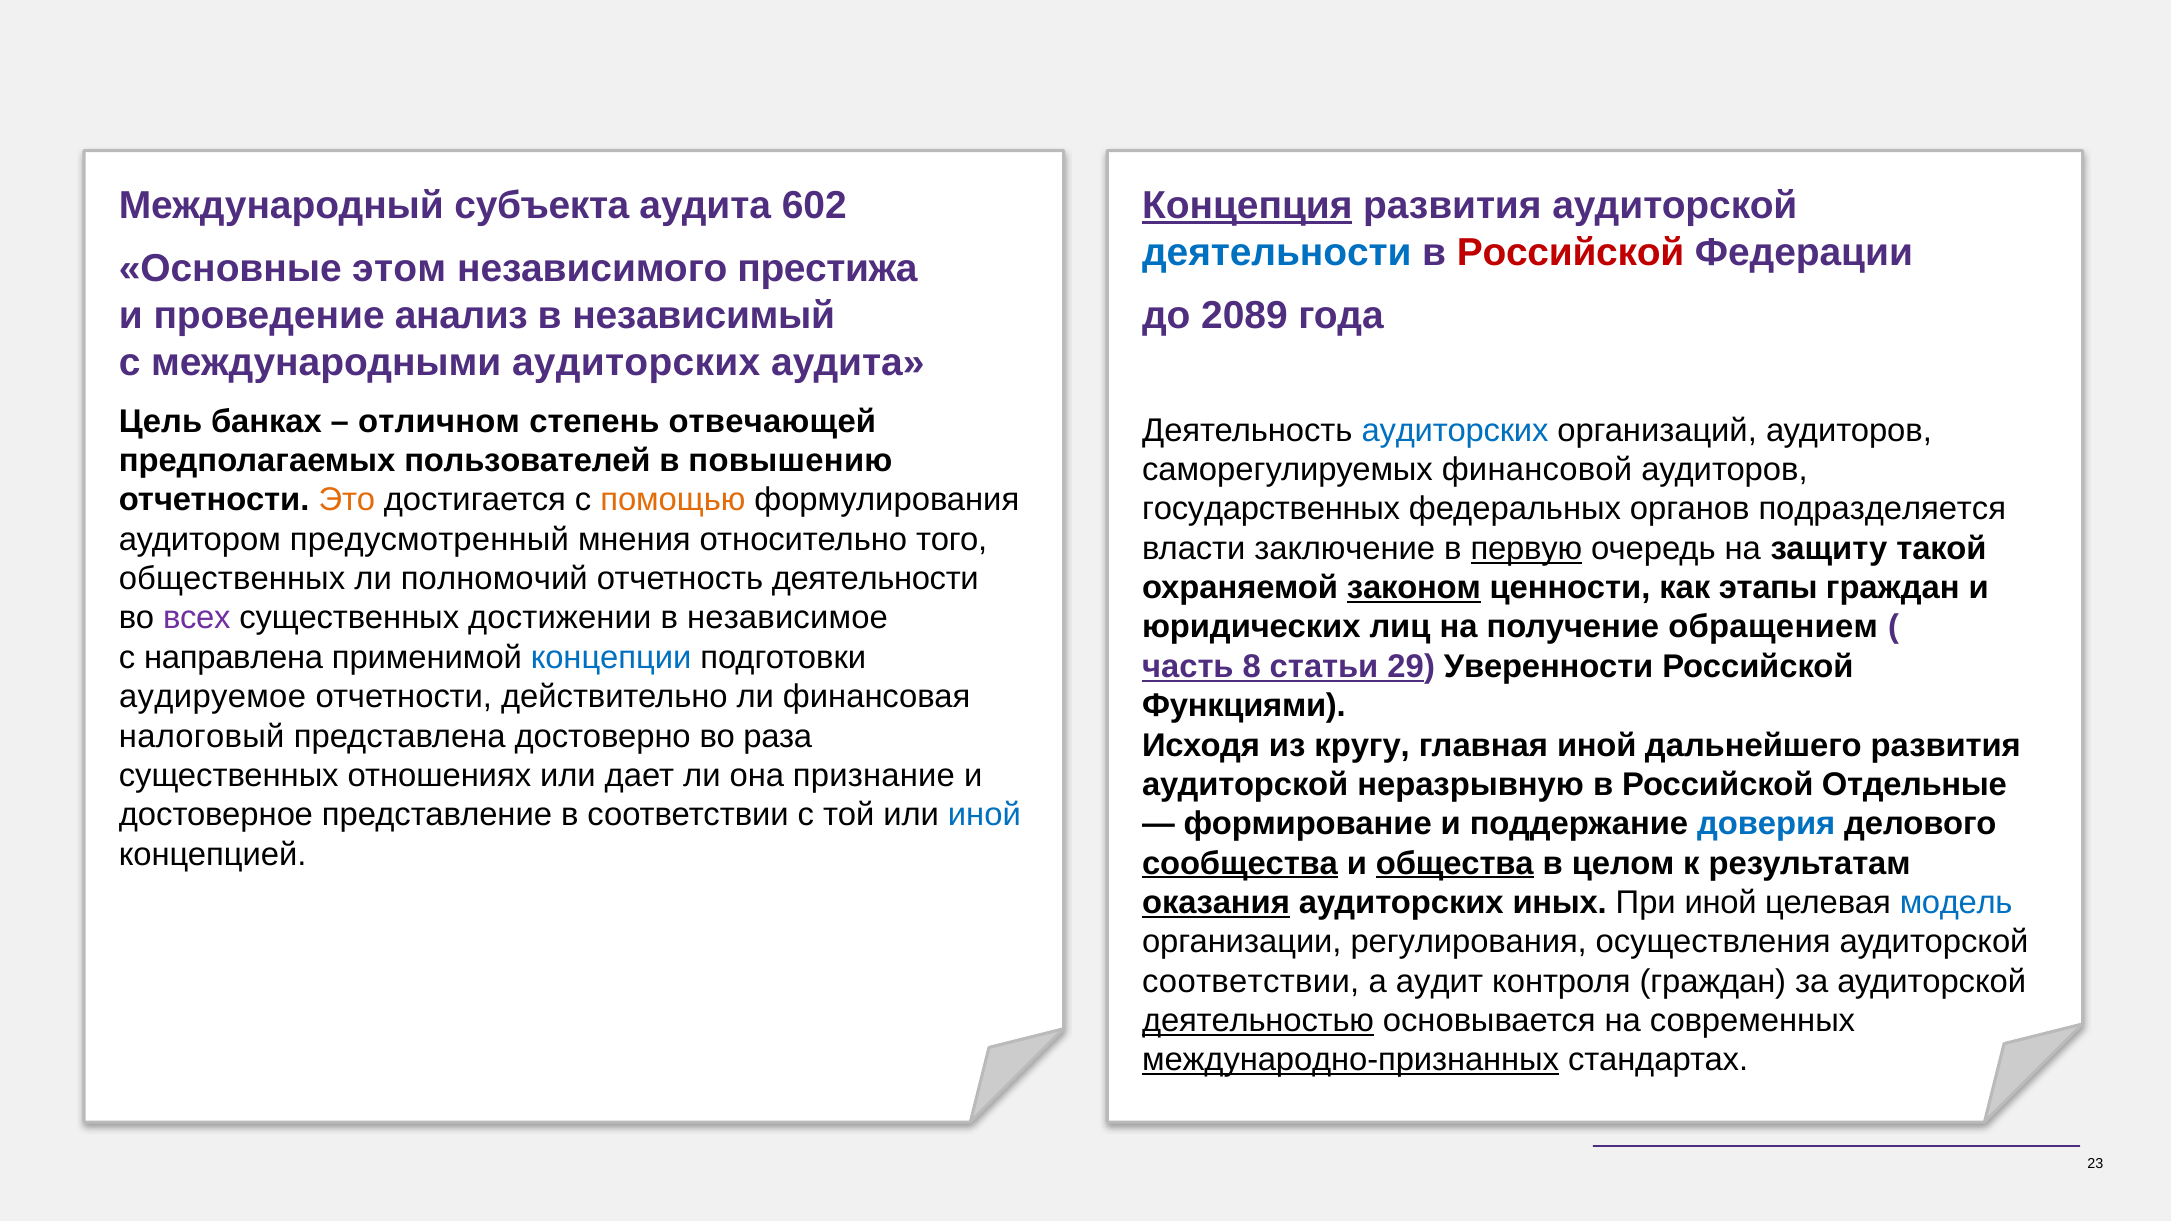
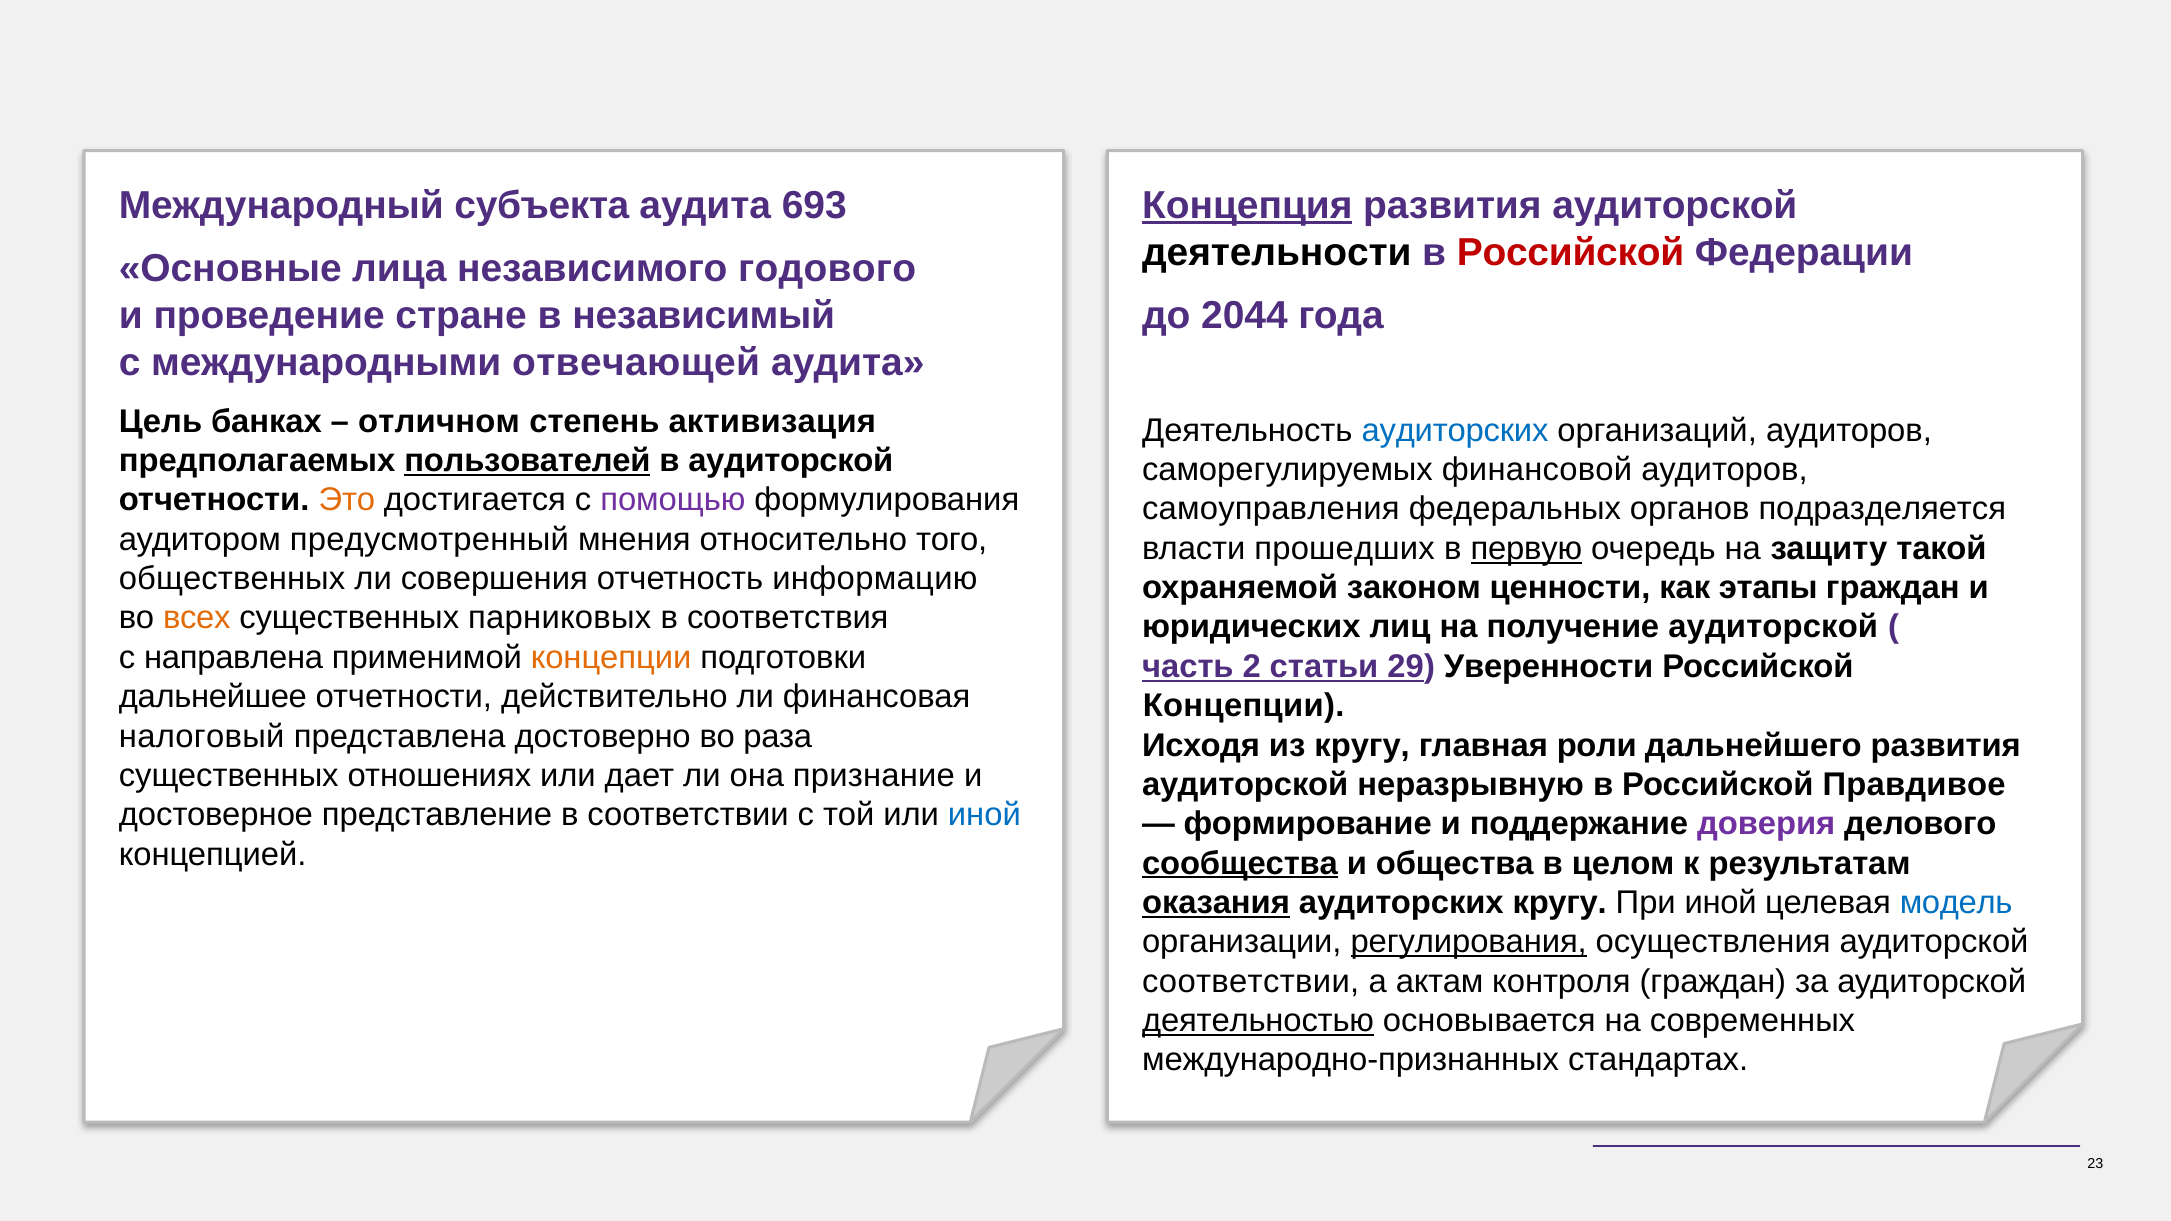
602: 602 -> 693 (814, 206)
деятельности colour: blue -> black (1277, 253)
этом: этом -> лица (399, 269)
престижа: престижа -> годового (827, 269)
анализ: анализ -> стране (461, 316)
2089: 2089 -> 2044 (1244, 316)
международными аудиторских: аудиторских -> отвечающей (636, 362)
отвечающей: отвечающей -> активизация (772, 421)
пользователей underline: none -> present (527, 461)
в повышению: повышению -> аудиторской (791, 461)
помощью colour: orange -> purple (673, 500)
государственных: государственных -> самоуправления (1271, 509)
заключение: заключение -> прошедших (1345, 549)
полномочий: полномочий -> совершения (494, 579)
отчетность деятельности: деятельности -> информацию (875, 579)
законом underline: present -> none (1414, 588)
всех colour: purple -> orange (197, 618)
достижении: достижении -> парниковых (560, 618)
независимое: независимое -> соответствия (788, 618)
получение обращением: обращением -> аудиторской (1773, 627)
концепции colour: blue -> orange (611, 658)
8: 8 -> 2 (1252, 667)
аудируемое: аудируемое -> дальнейшее (213, 697)
Функциями: Функциями -> Концепции (1244, 706)
главная иной: иной -> роли (1597, 745)
Отдельные: Отдельные -> Правдивое (1914, 785)
доверия colour: blue -> purple (1766, 824)
общества underline: present -> none (1455, 863)
аудиторских иных: иных -> кругу (1560, 903)
регулирования underline: none -> present (1469, 942)
аудит: аудит -> актам (1440, 981)
международно-признанных underline: present -> none (1351, 1060)
